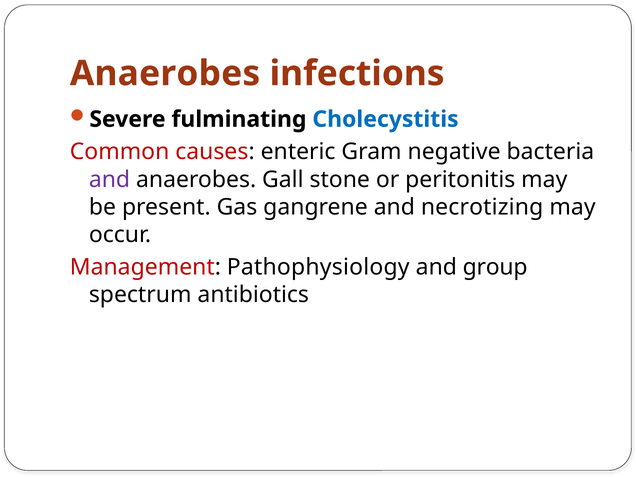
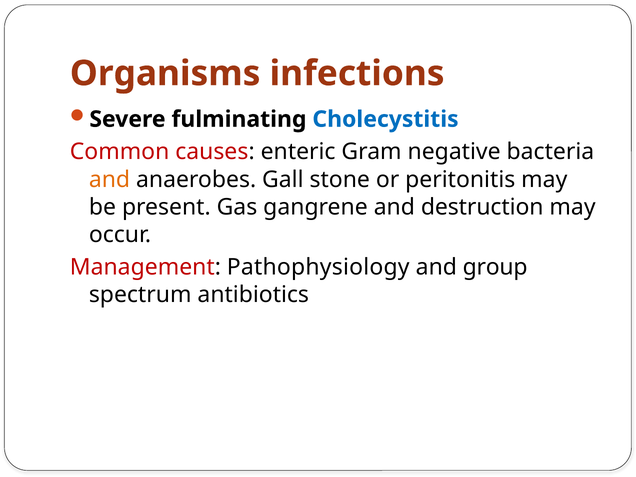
Anaerobes: Anaerobes -> Organisms (165, 73)
and colour: purple -> orange (110, 179)
necrotizing: necrotizing -> destruction (482, 207)
